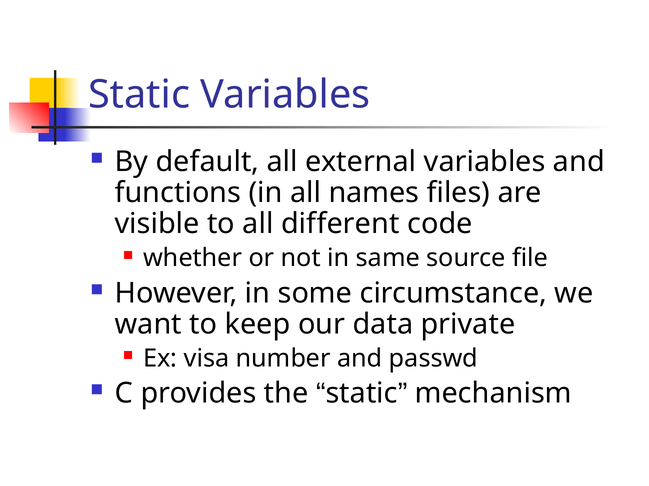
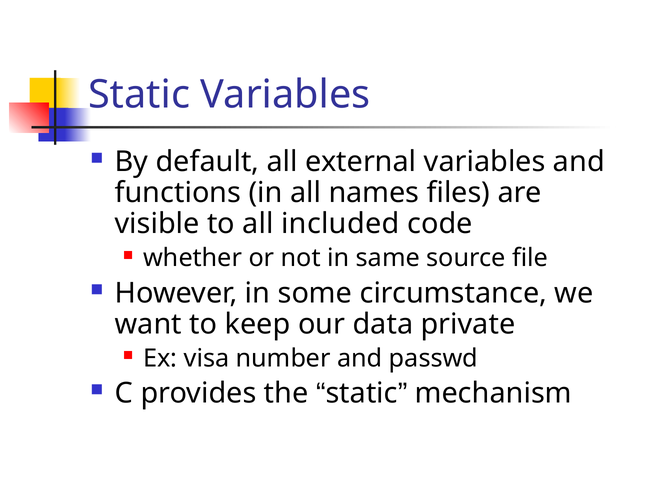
different: different -> included (340, 224)
